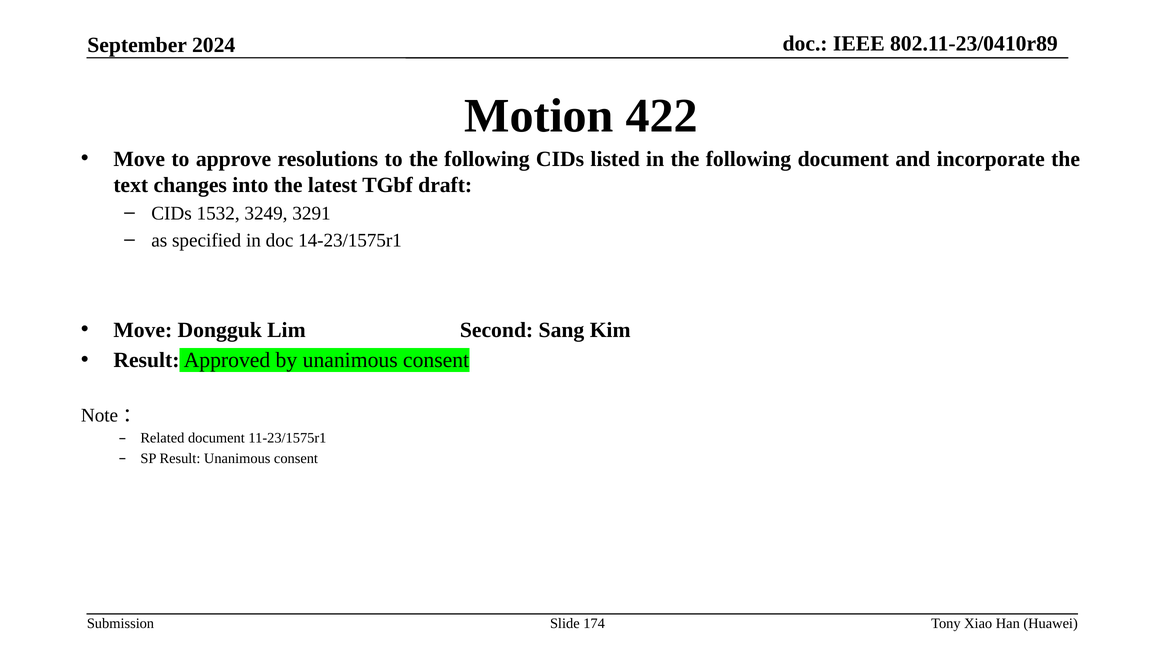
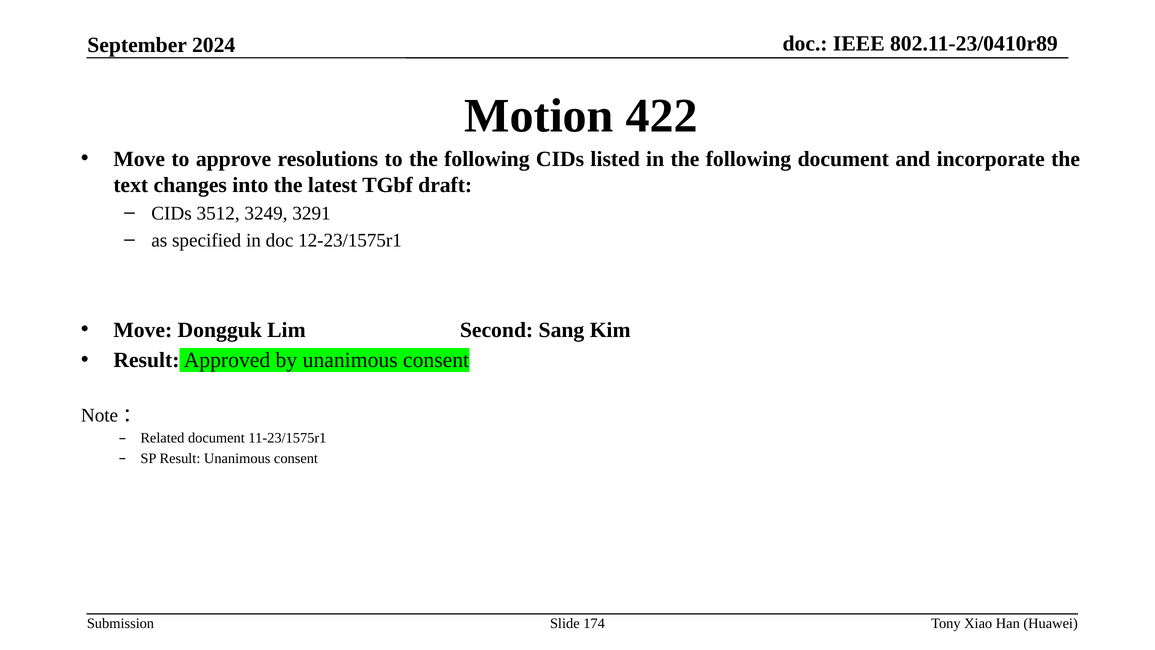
1532: 1532 -> 3512 (218, 213)
14-23/1575r1: 14-23/1575r1 -> 12-23/1575r1 (350, 240)
